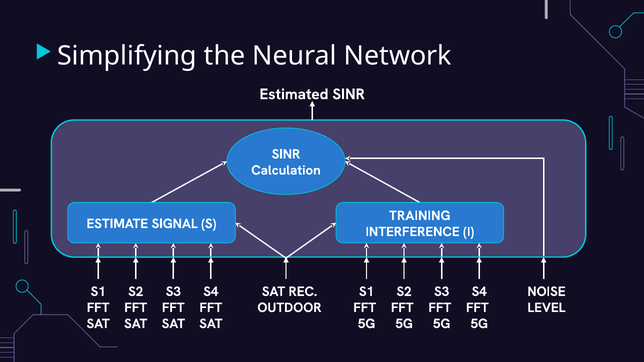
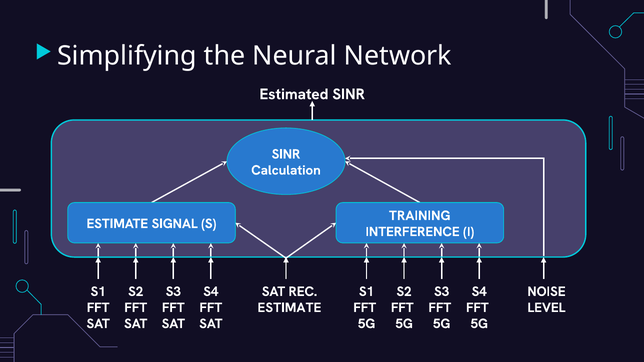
OUTDOOR: OUTDOOR -> ESTIMATE (289, 308)
